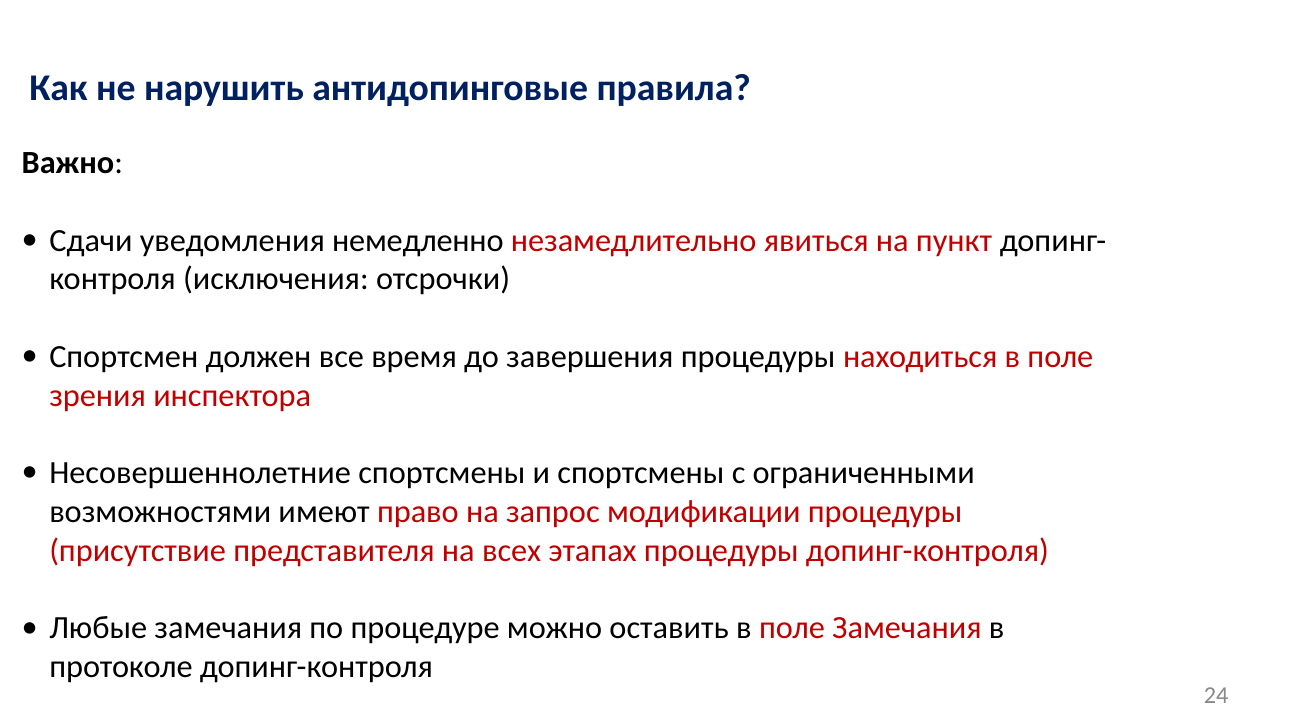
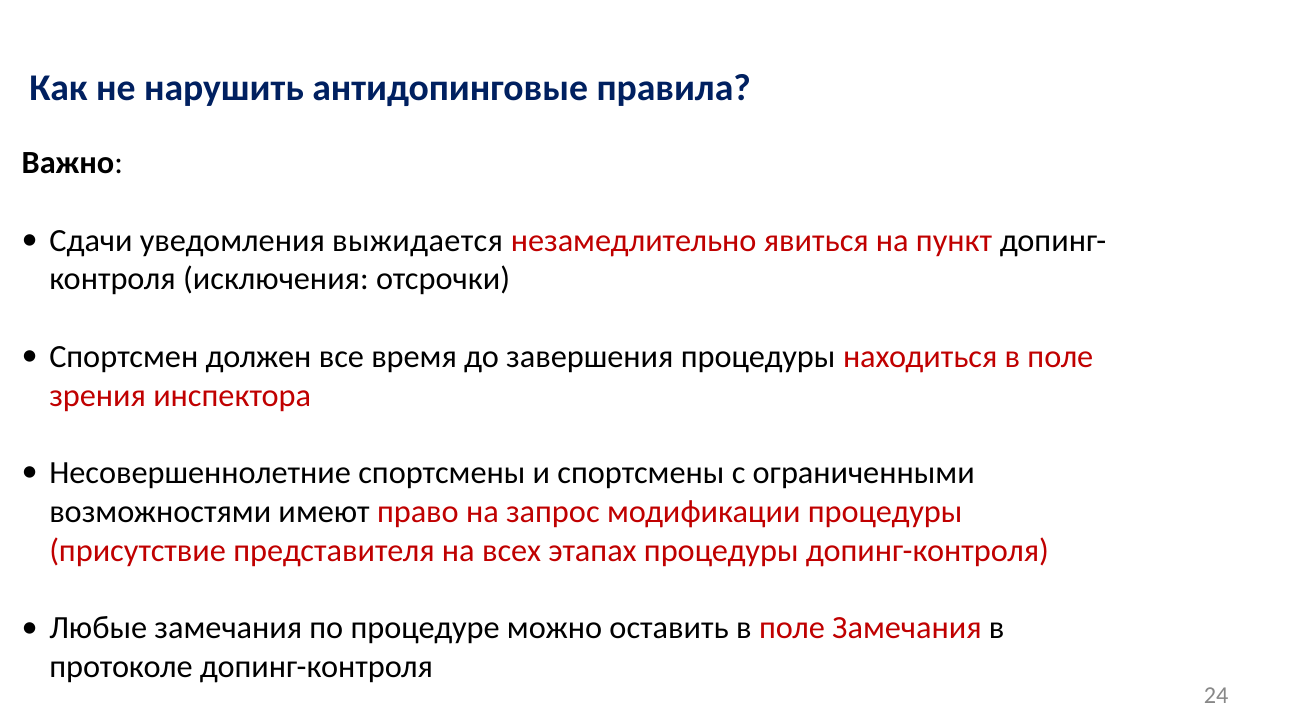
немедленно: немедленно -> выжидается (418, 241)
